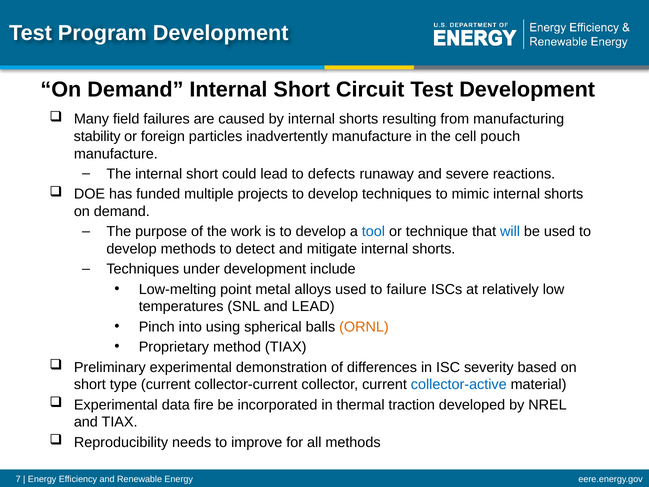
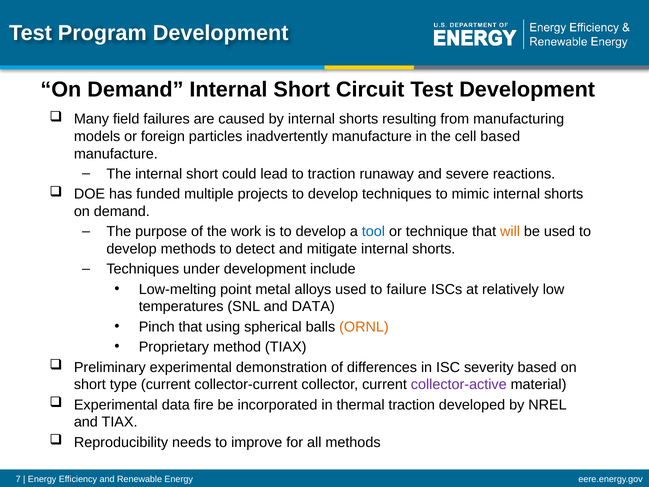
stability: stability -> models (97, 136)
cell pouch: pouch -> based (500, 136)
to defects: defects -> traction (332, 174)
will colour: blue -> orange (510, 232)
and LEAD: LEAD -> DATA (313, 307)
Pinch into: into -> that (190, 327)
collector-active colour: blue -> purple (459, 384)
